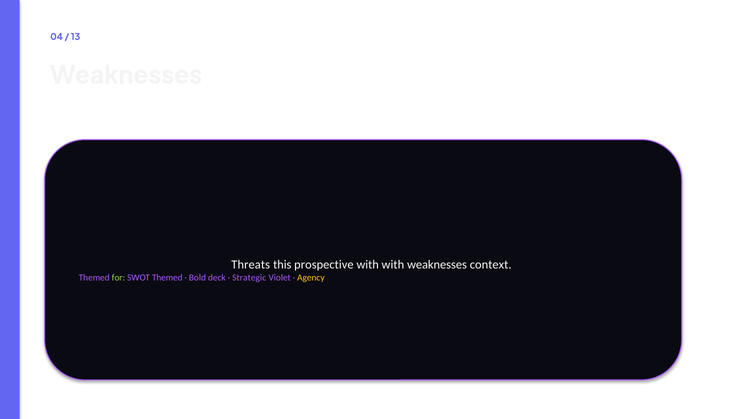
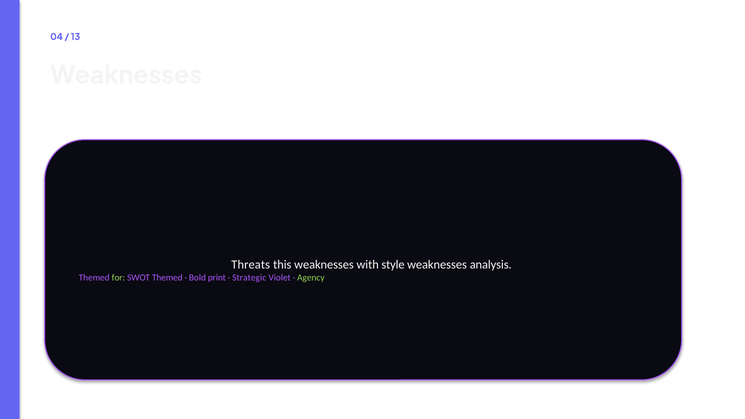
this prospective: prospective -> weaknesses (324, 265)
with with: with -> style (393, 265)
context: context -> analysis (491, 265)
deck: deck -> print (217, 278)
Agency colour: yellow -> light green (311, 278)
